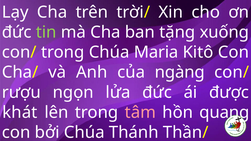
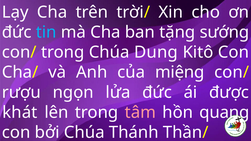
tin colour: light green -> light blue (46, 32)
xuống: xuống -> sướng (224, 32)
Maria: Maria -> Dung (156, 52)
ngàng: ngàng -> miệng (180, 72)
